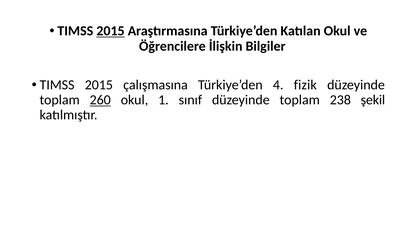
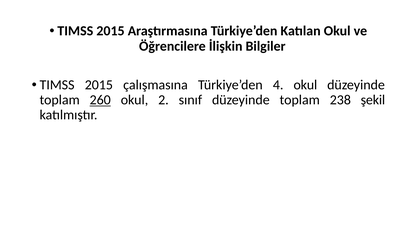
2015 underline: present -> none (110, 31)
4 fizik: fizik -> okul (305, 85)
1: 1 -> 2 (163, 100)
